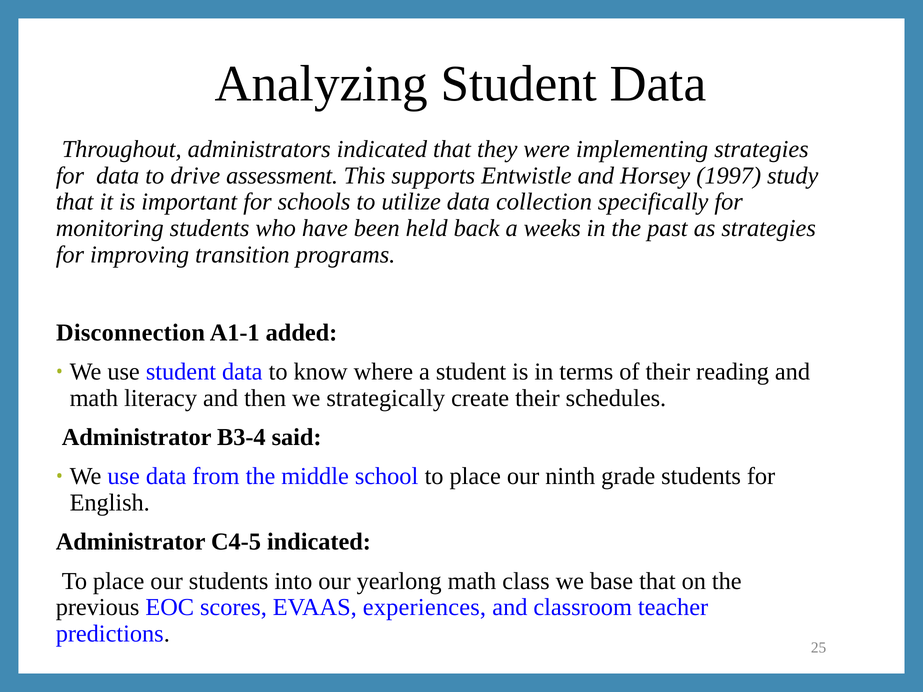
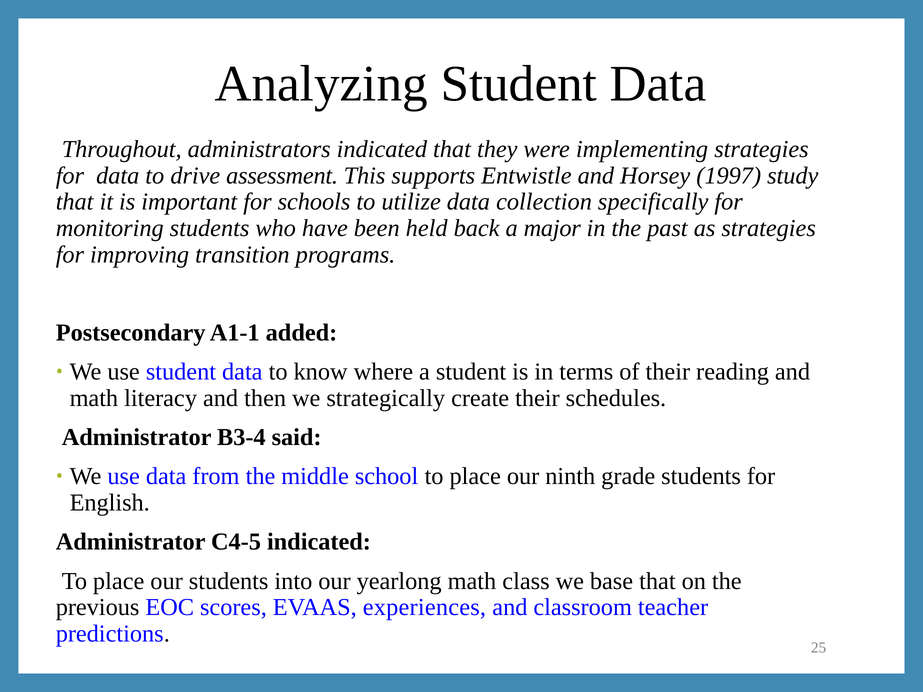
weeks: weeks -> major (552, 228)
Disconnection: Disconnection -> Postsecondary (131, 333)
